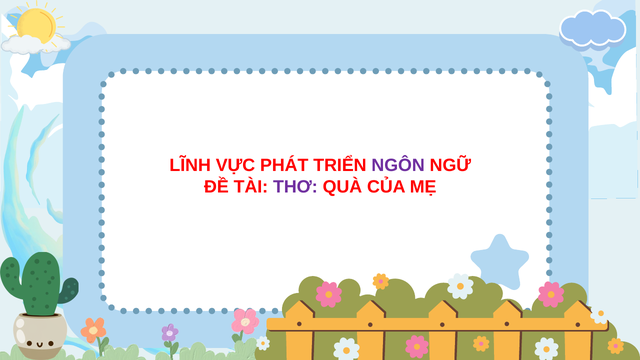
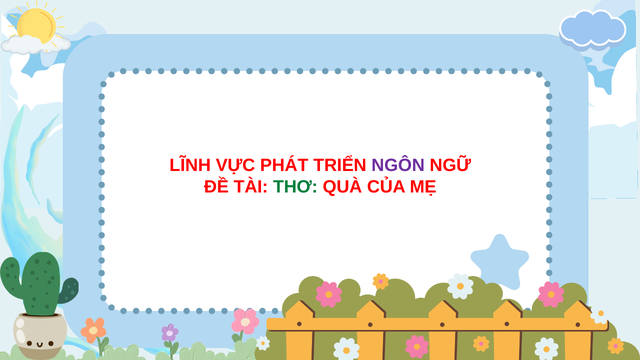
THƠ colour: purple -> green (295, 187)
